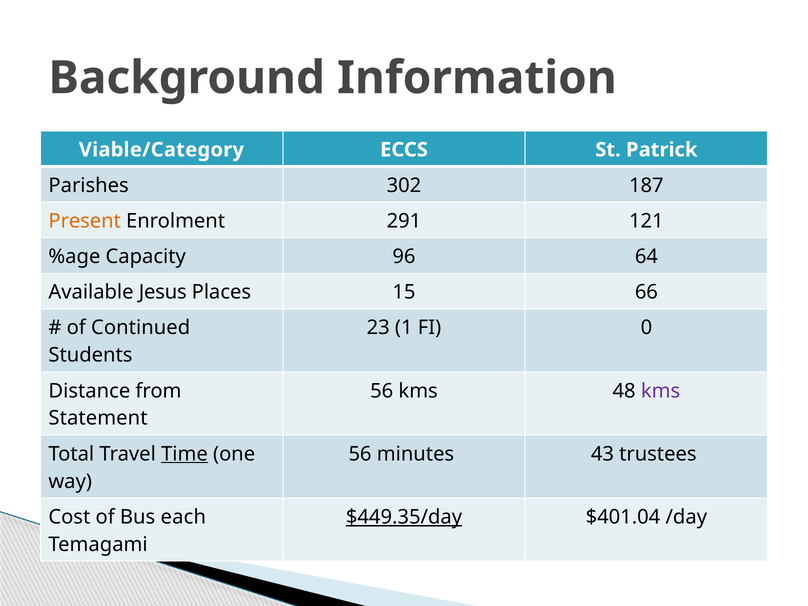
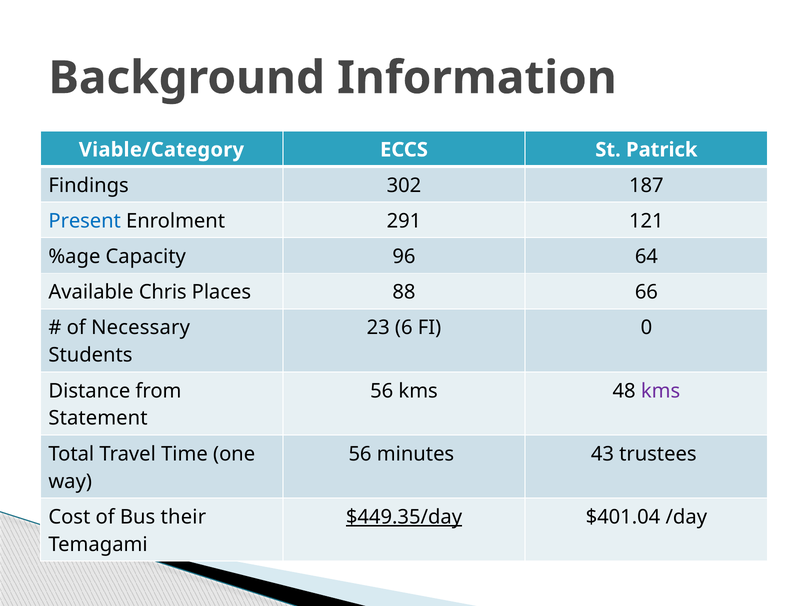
Parishes: Parishes -> Findings (89, 185)
Present colour: orange -> blue (85, 221)
Jesus: Jesus -> Chris (163, 292)
15: 15 -> 88 (404, 292)
Continued: Continued -> Necessary (141, 328)
1: 1 -> 6 (404, 328)
Time underline: present -> none (184, 454)
each: each -> their (183, 517)
